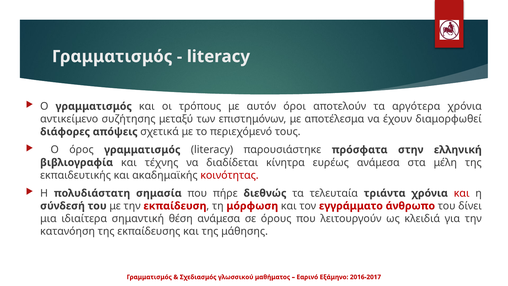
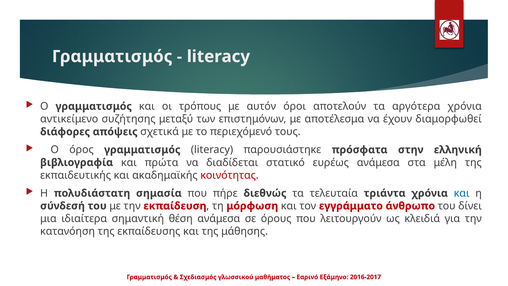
τέχνης: τέχνης -> πρώτα (162, 162)
κίνητρα: κίνητρα -> στατικό (285, 162)
και colour: red -> blue (462, 193)
